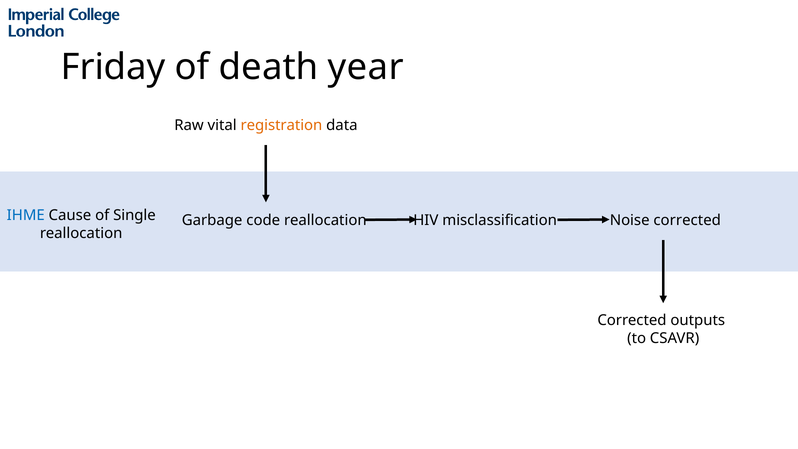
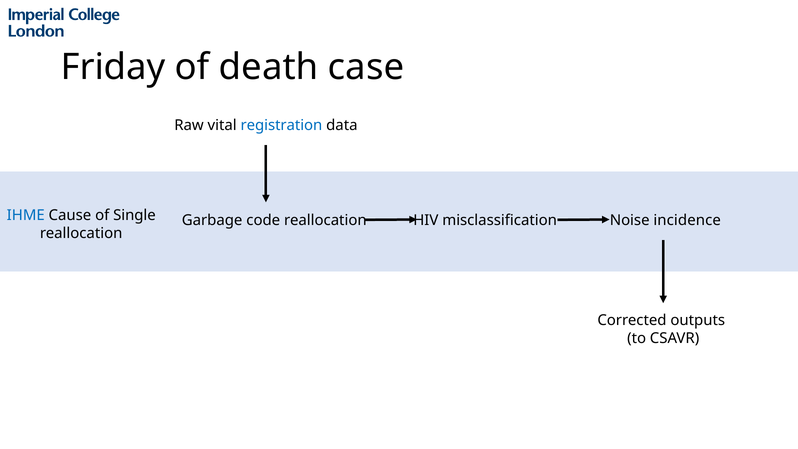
year: year -> case (366, 67)
registration colour: orange -> blue (281, 125)
Noise corrected: corrected -> incidence (687, 220)
